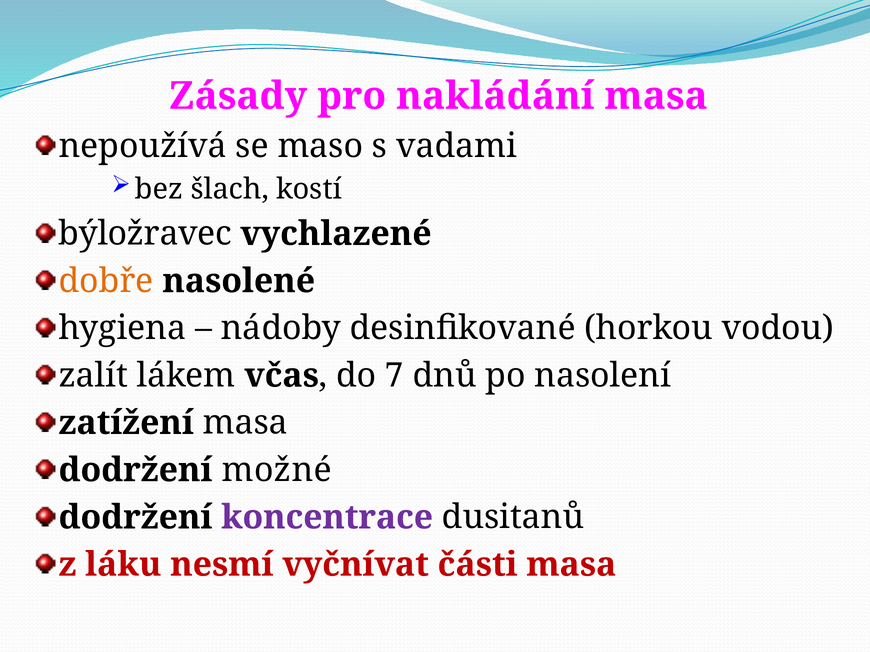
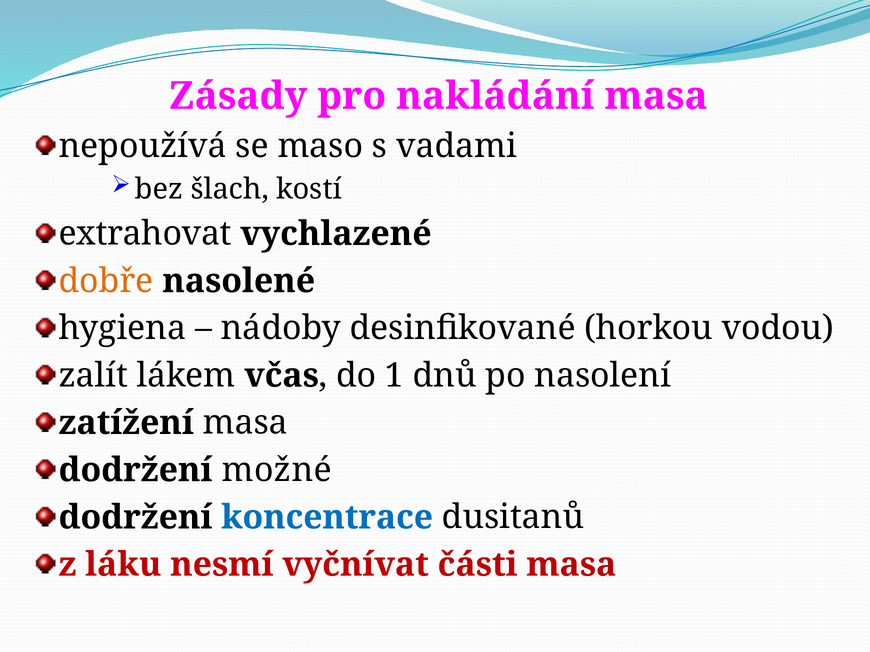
býložravec: býložravec -> extrahovat (145, 234)
7: 7 -> 1 (394, 376)
koncentrace colour: purple -> blue (327, 518)
